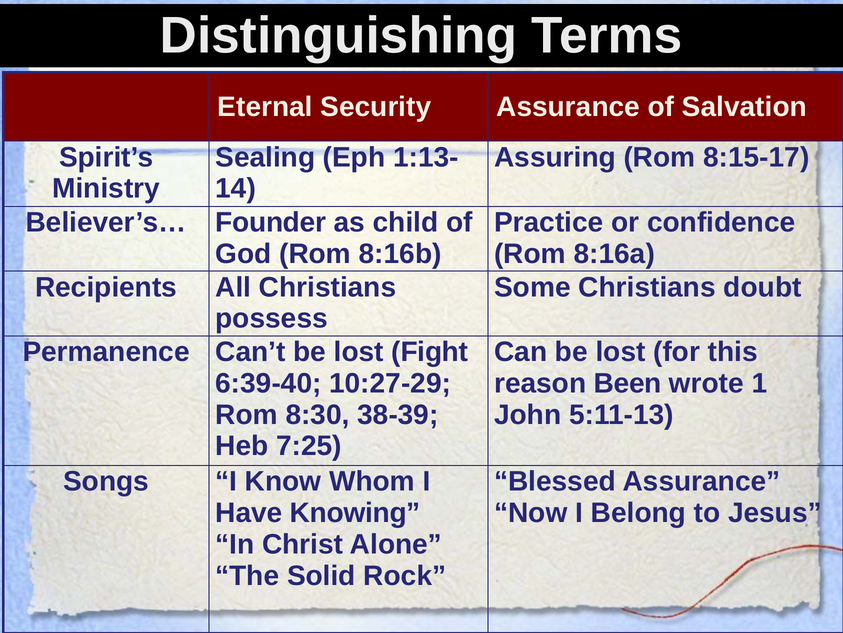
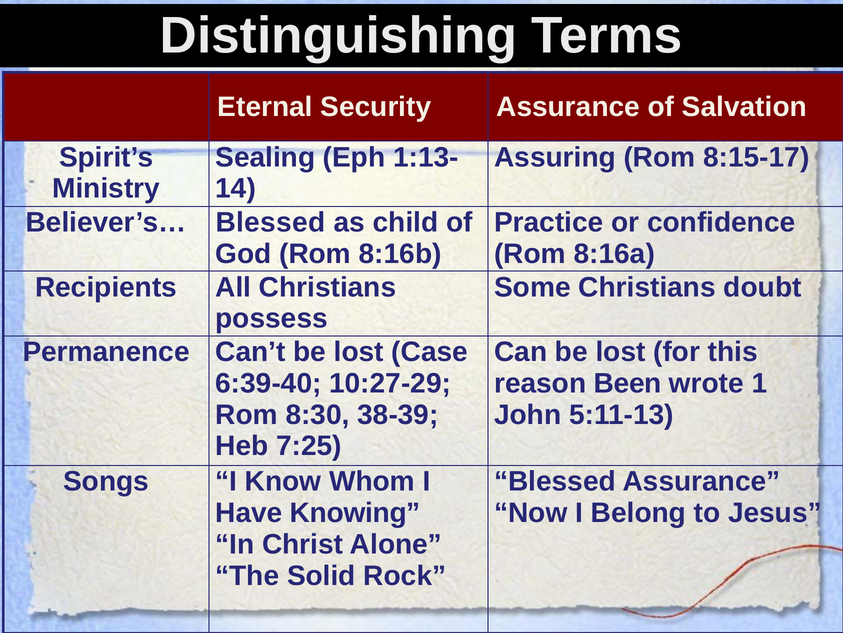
Believer’s… Founder: Founder -> Blessed (271, 222)
Fight: Fight -> Case (430, 352)
